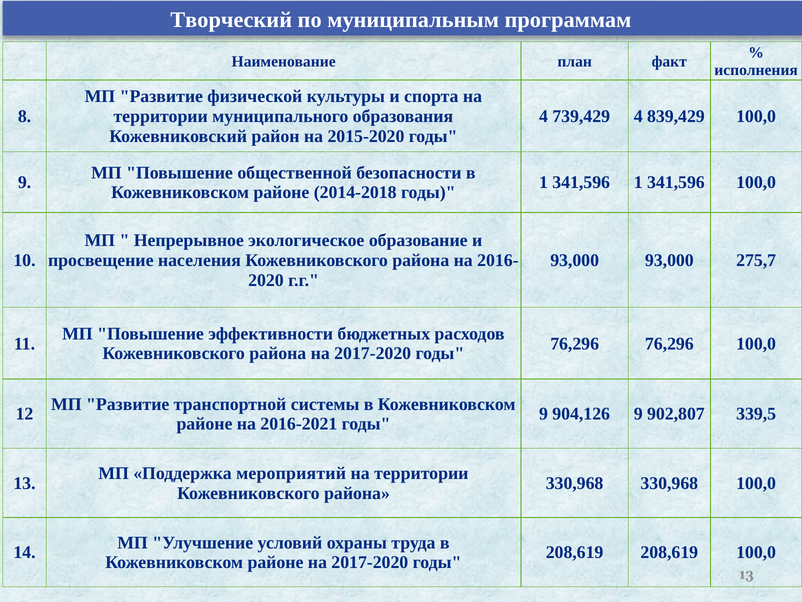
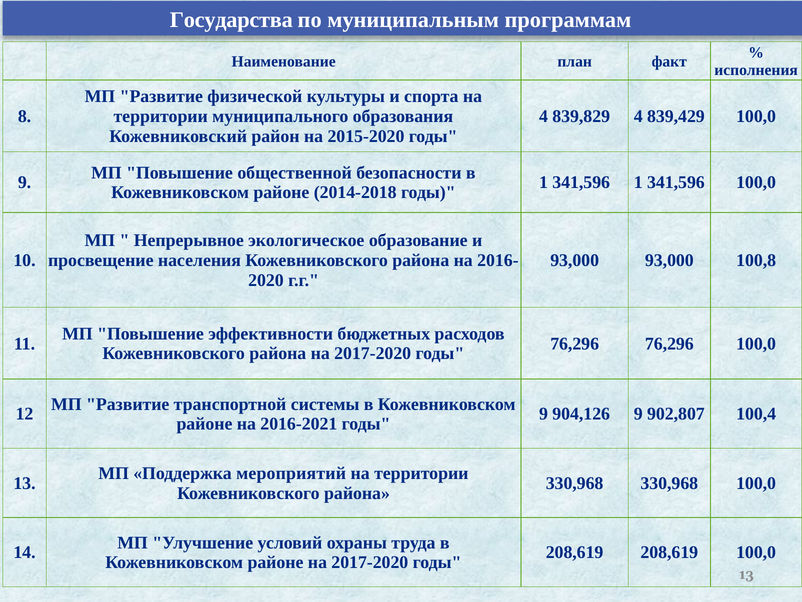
Творческий: Творческий -> Государства (231, 20)
739,429: 739,429 -> 839,829 (581, 116)
275,7: 275,7 -> 100,8 (756, 260)
339,5: 339,5 -> 100,4 (756, 414)
